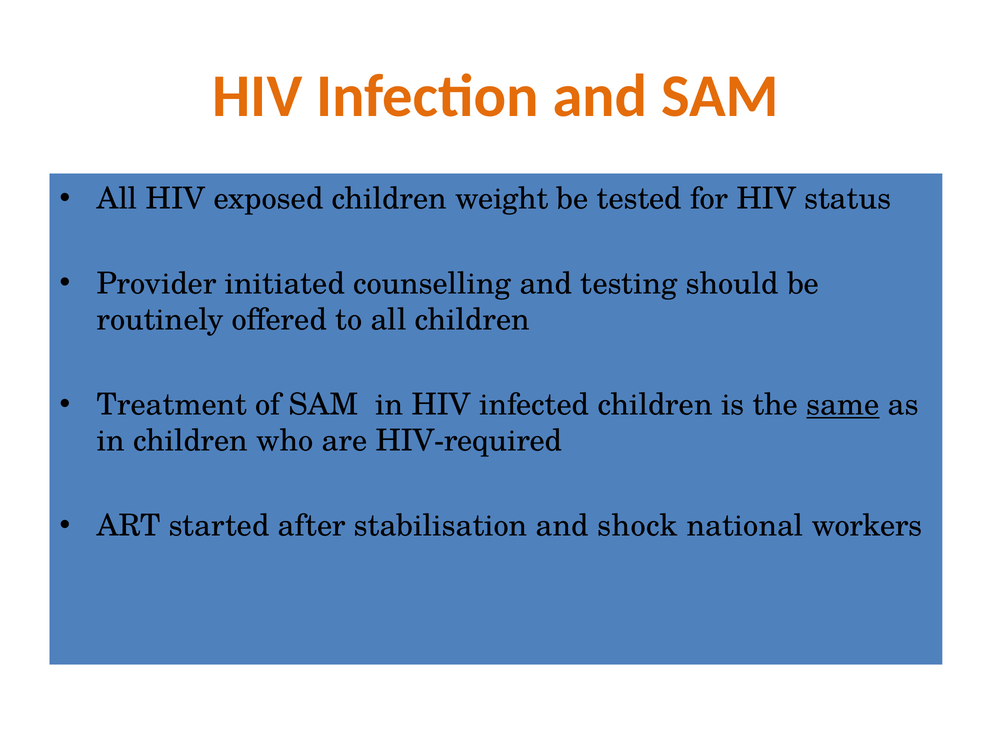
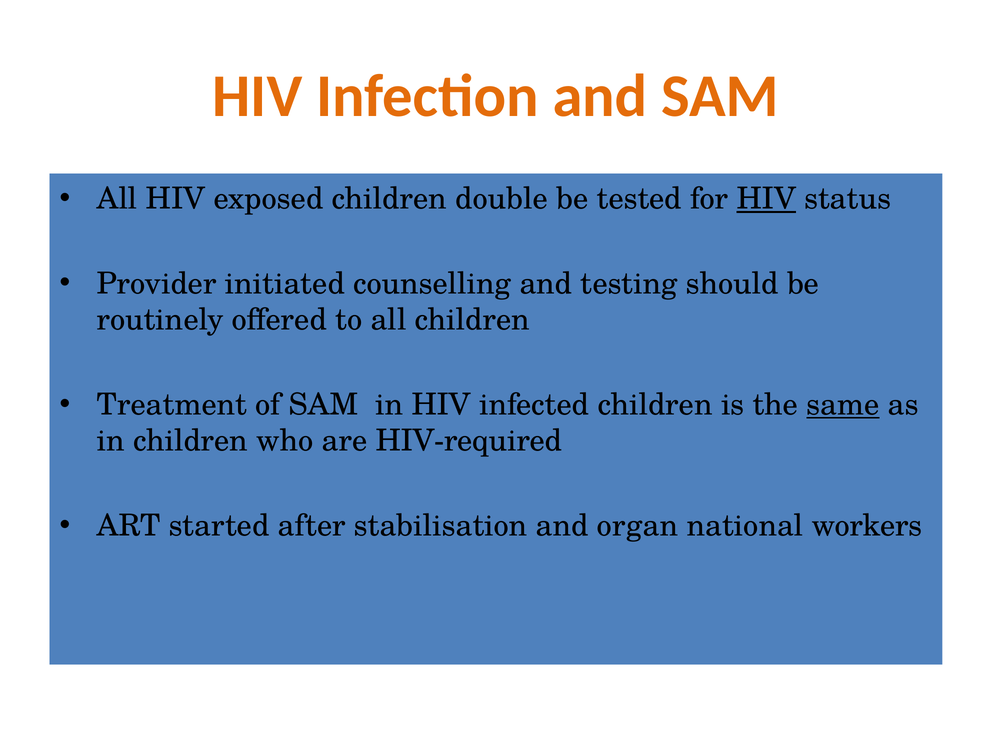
weight: weight -> double (502, 199)
HIV underline: none -> present (766, 199)
shock: shock -> organ (638, 526)
